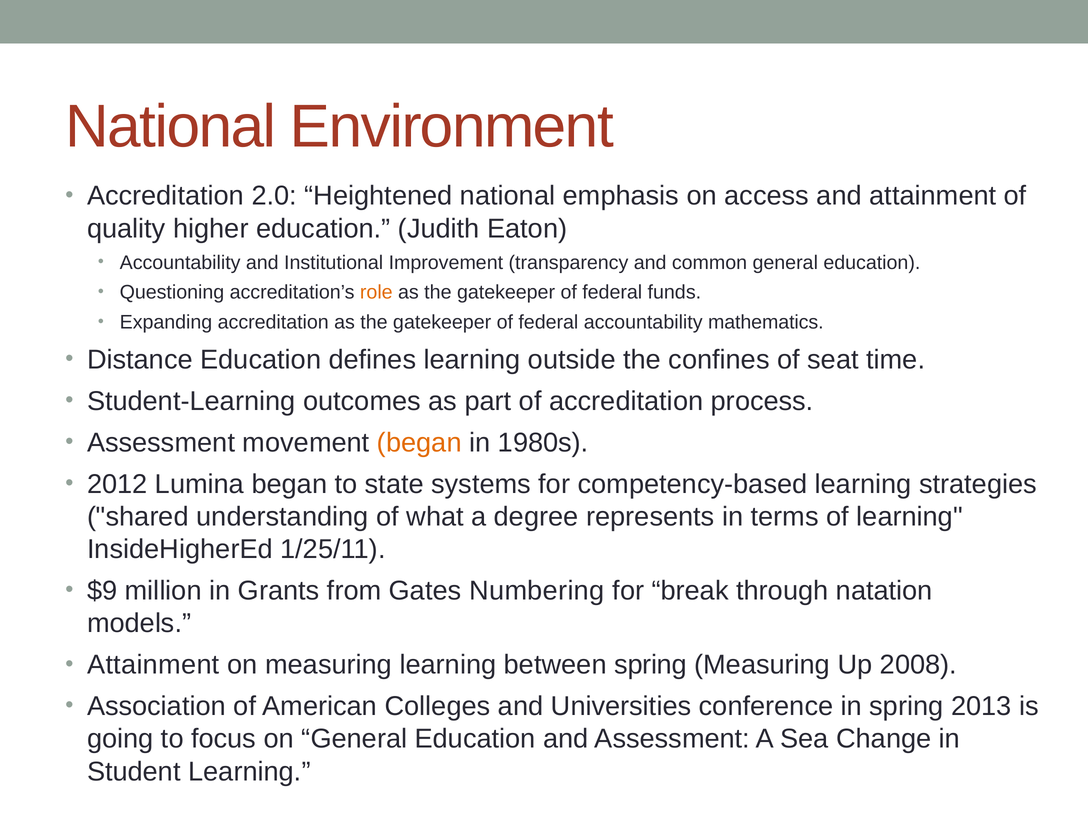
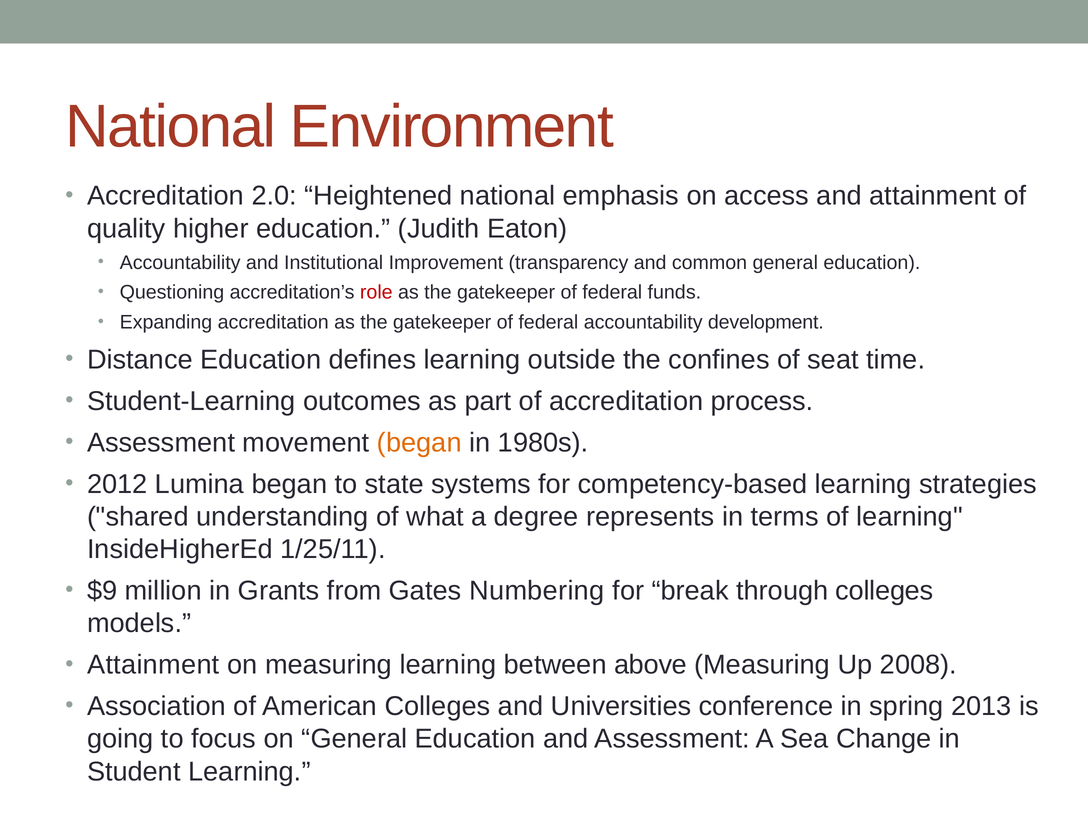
role colour: orange -> red (376, 292)
mathematics: mathematics -> development (766, 322)
through natation: natation -> colleges (884, 591)
between spring: spring -> above (651, 665)
